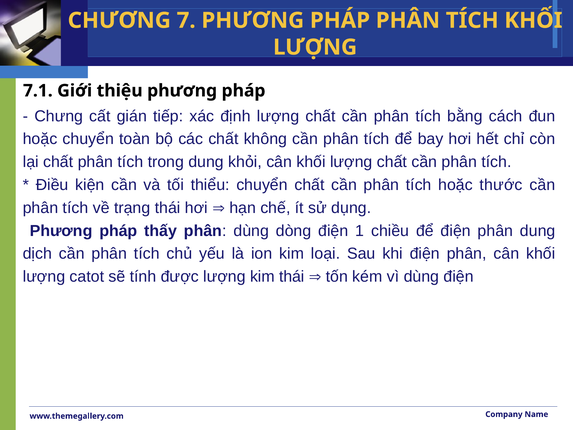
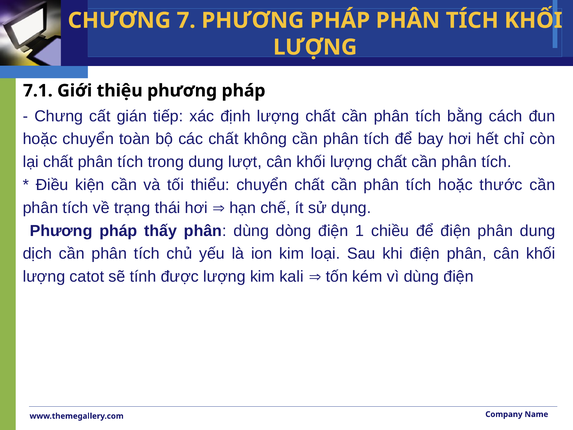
khỏi: khỏi -> lượt (245, 162)
kim thái: thái -> kali (292, 277)
